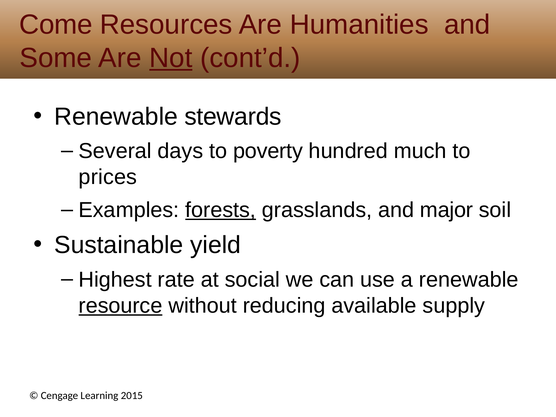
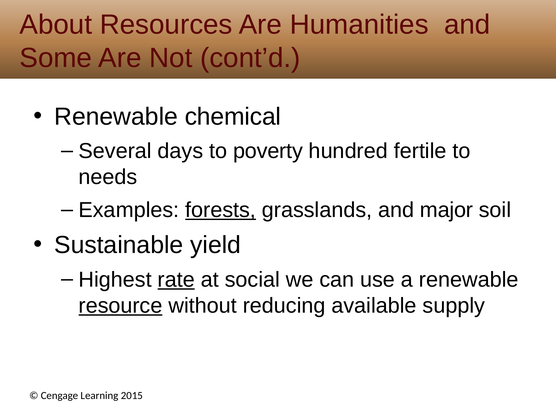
Come: Come -> About (56, 25)
Not underline: present -> none (171, 58)
stewards: stewards -> chemical (233, 117)
much: much -> fertile (420, 151)
prices: prices -> needs (108, 177)
rate underline: none -> present (176, 280)
